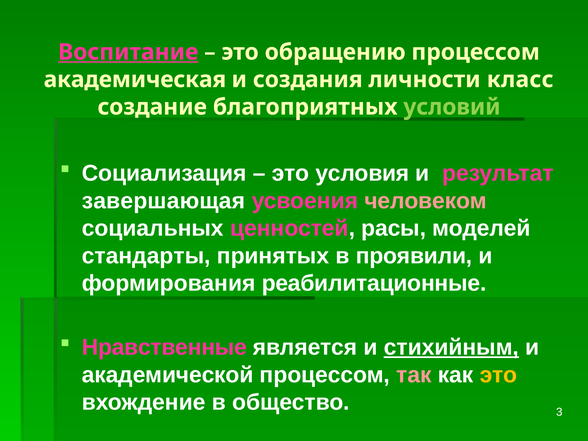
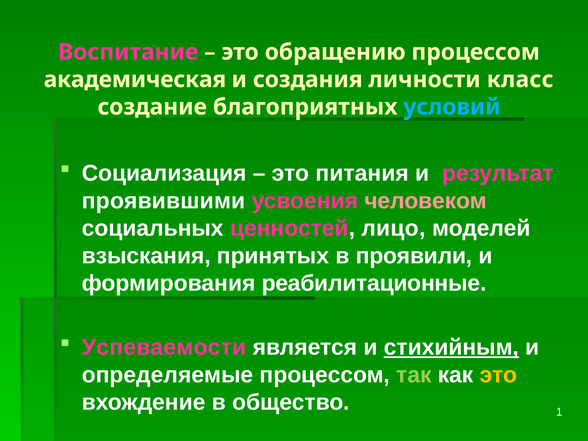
Воспитание underline: present -> none (128, 52)
условий colour: light green -> light blue (452, 107)
условия: условия -> питания (362, 173)
завершающая: завершающая -> проявившими (164, 201)
расы: расы -> лицо (393, 228)
стандарты: стандарты -> взыскания (146, 256)
Нравственные: Нравственные -> Успеваемости (164, 347)
академической: академической -> определяемые (168, 375)
так colour: pink -> light green (414, 375)
3: 3 -> 1 (559, 412)
